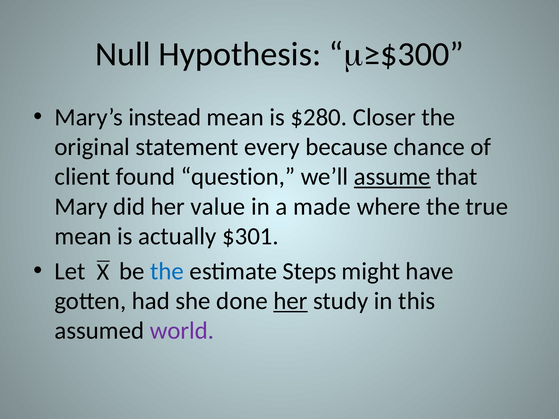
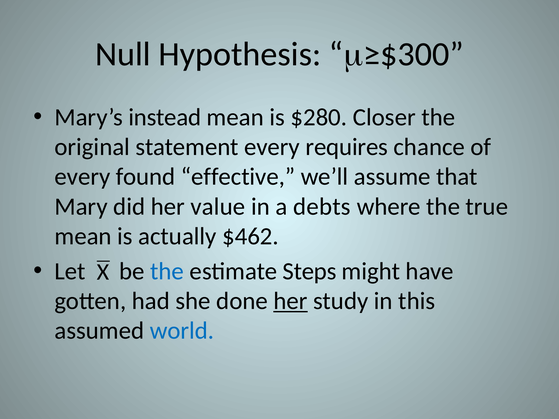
because: because -> requires (347, 147)
client: client -> every (82, 177)
question: question -> effective (238, 177)
assume underline: present -> none (392, 177)
made: made -> debts (322, 207)
$301: $301 -> $462 (251, 237)
world colour: purple -> blue (182, 331)
